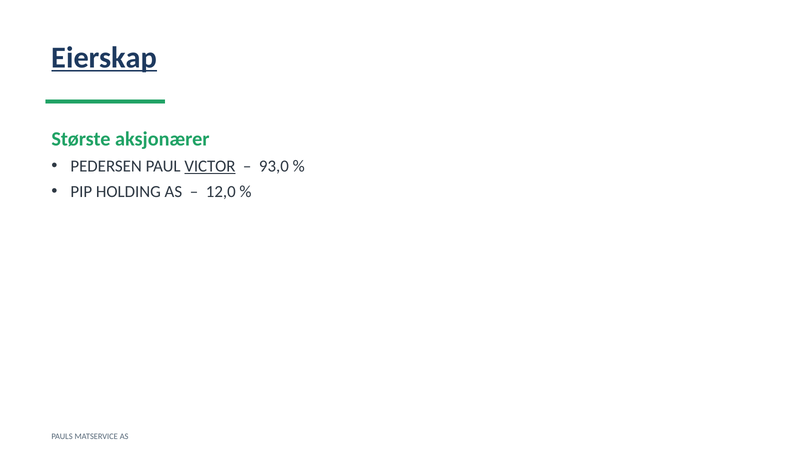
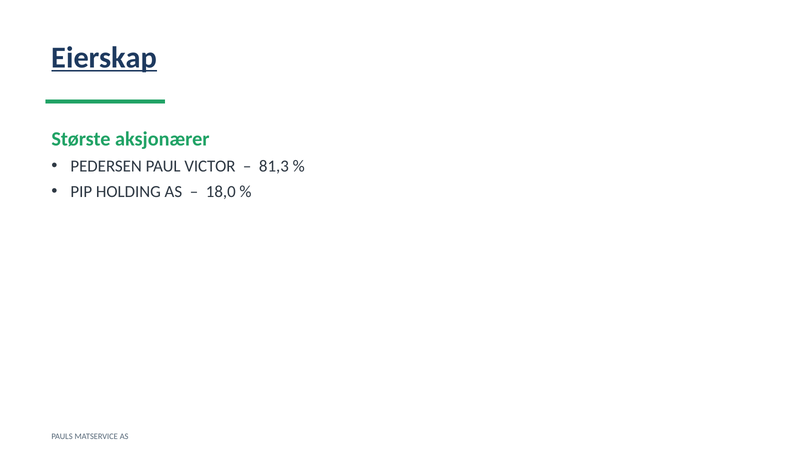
VICTOR underline: present -> none (210, 166)
93,0: 93,0 -> 81,3 (274, 166)
12,0: 12,0 -> 18,0 (221, 192)
